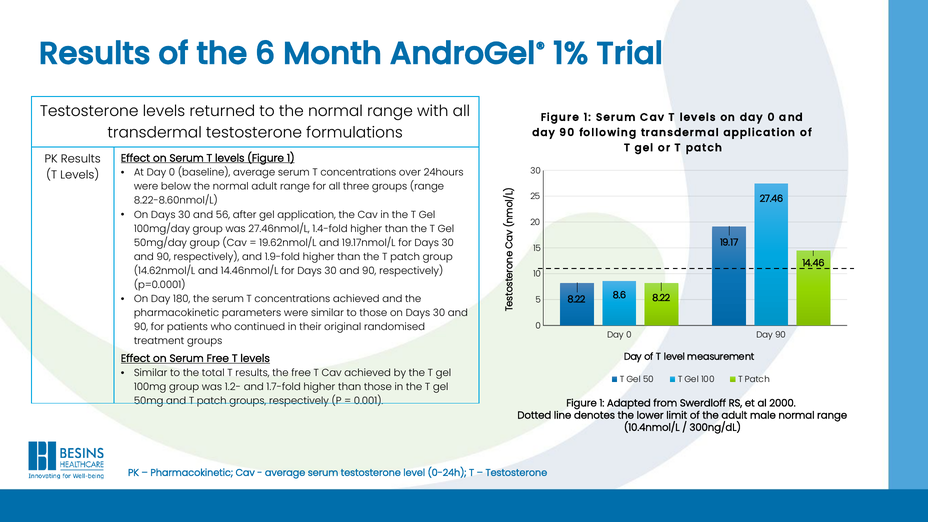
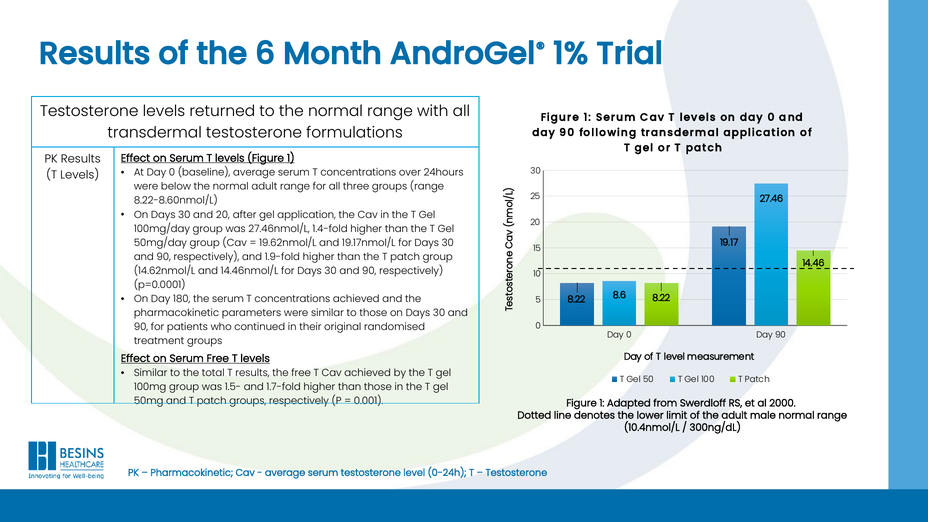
and 56: 56 -> 20 (223, 215)
1.2-: 1.2- -> 1.5- (233, 387)
